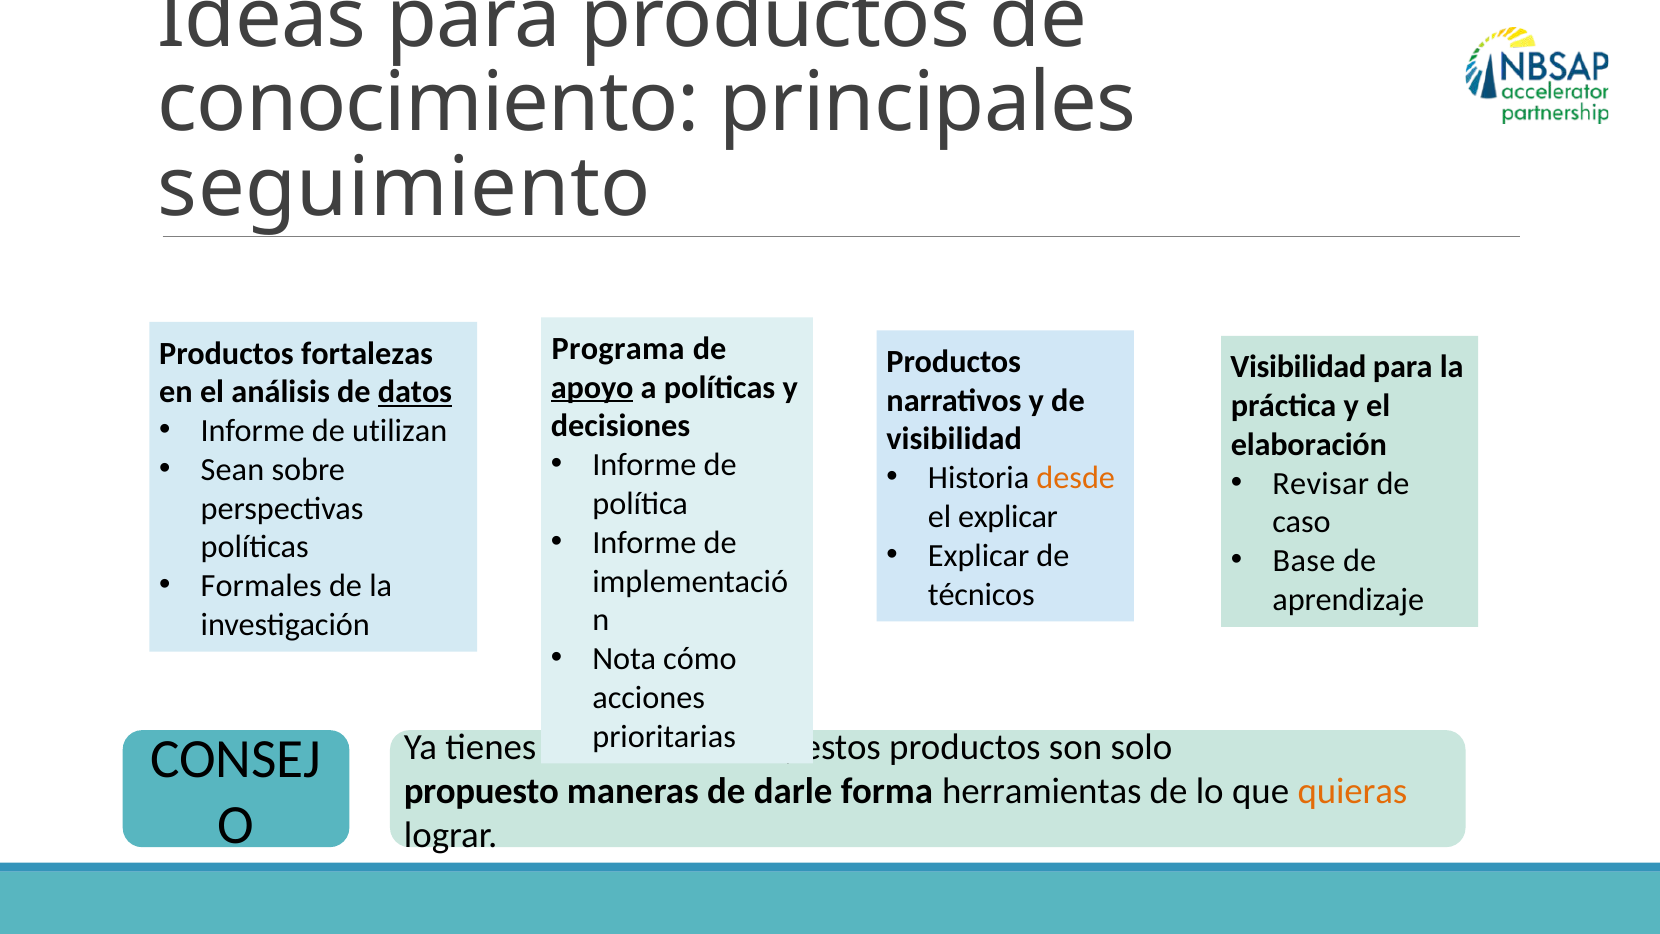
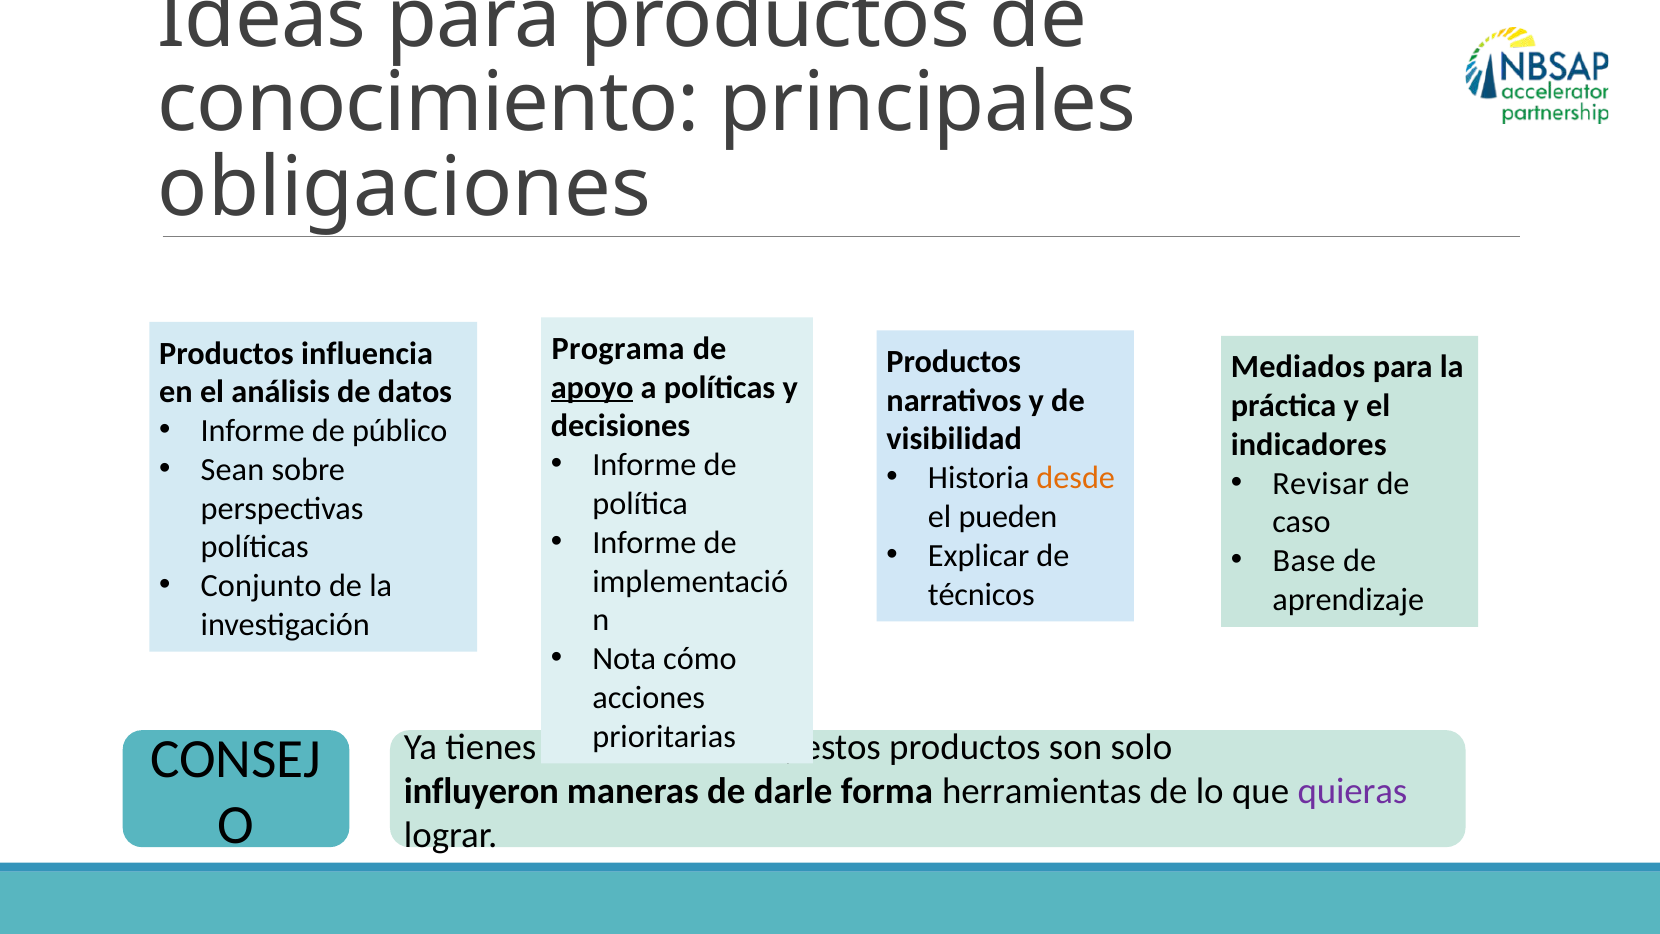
seguimiento: seguimiento -> obligaciones (404, 188)
fortalezas: fortalezas -> influencia (367, 353)
Visibilidad: Visibilidad -> Mediados (1298, 367)
datos underline: present -> none (415, 392)
utilizan: utilizan -> público (400, 431)
elaboración: elaboración -> indicadores (1309, 445)
el explicar: explicar -> pueden (1008, 517)
Formales: Formales -> Conjunto (261, 586)
propuesto: propuesto -> influyeron (481, 791)
quieras colour: orange -> purple (1352, 791)
